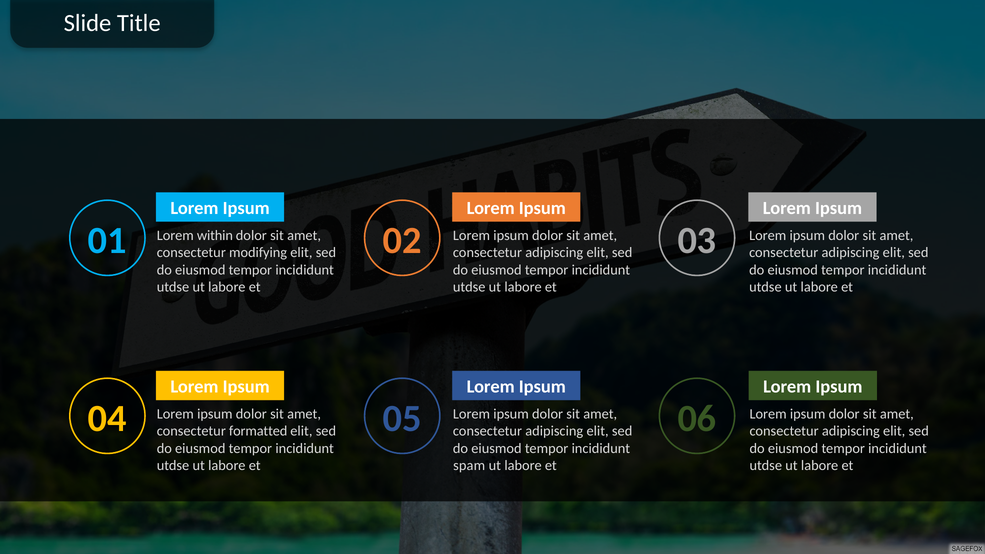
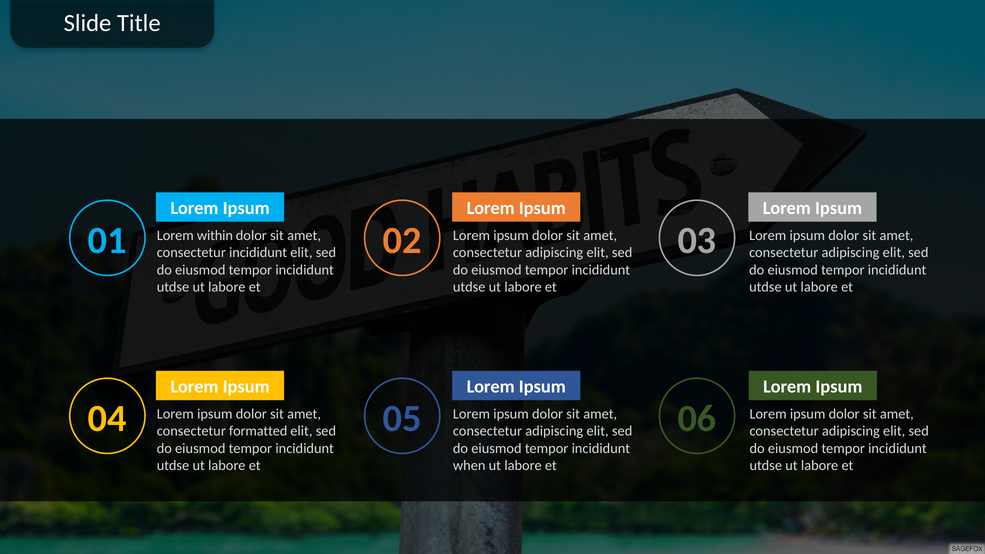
consectetur modifying: modifying -> incididunt (258, 253)
spam: spam -> when (469, 466)
